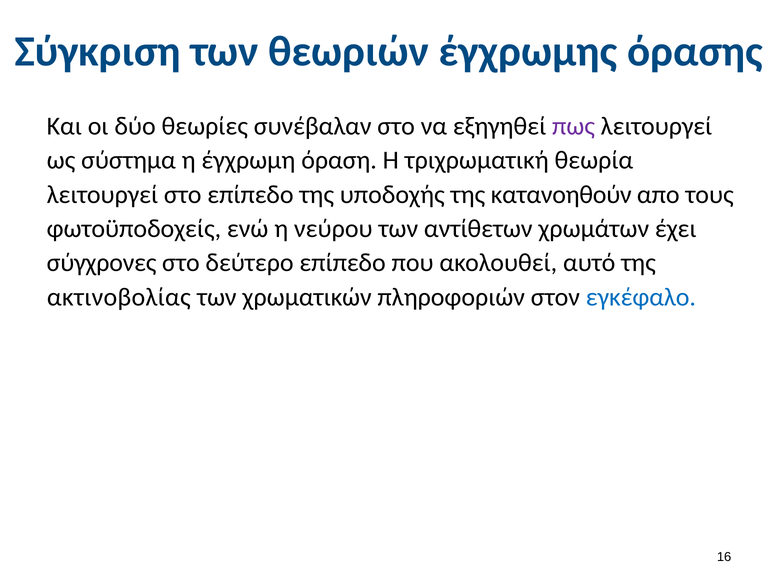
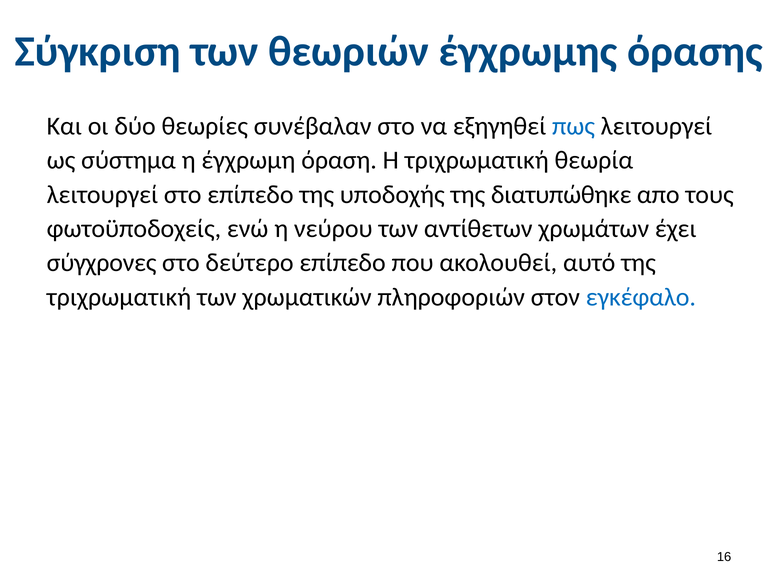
πως colour: purple -> blue (573, 126)
κατανοηθούν: κατανοηθούν -> διατυπώθηκε (561, 195)
ακτινοβολίας: ακτινοβολίας -> τριχρωματική (119, 297)
